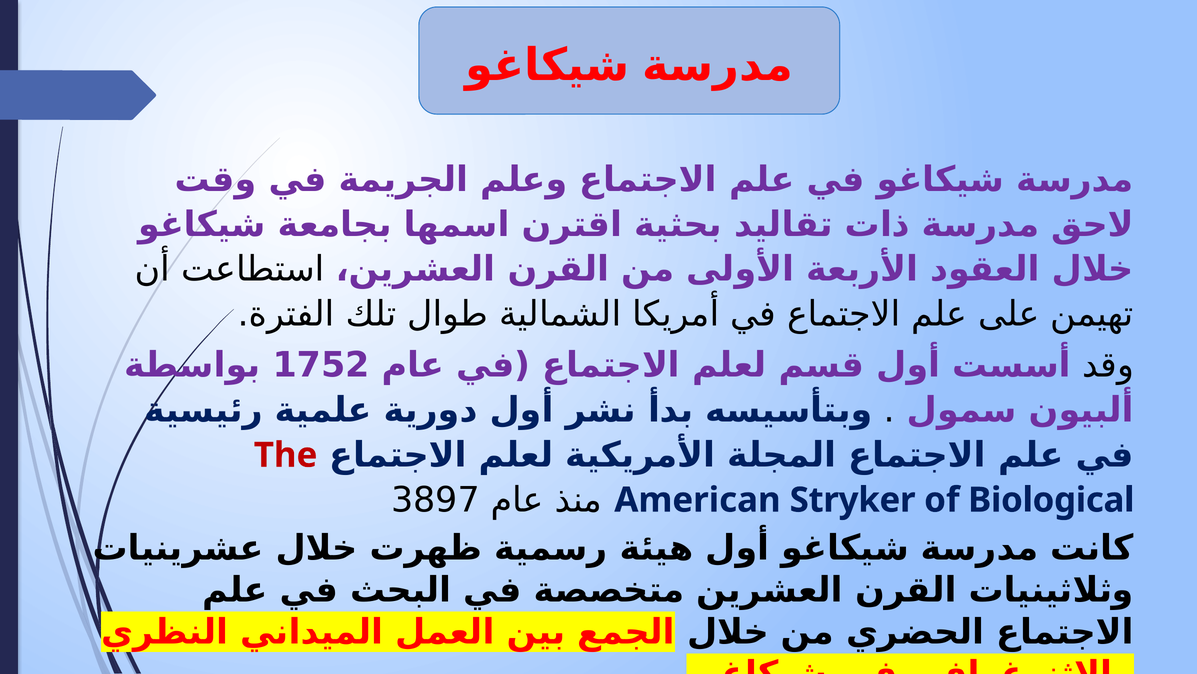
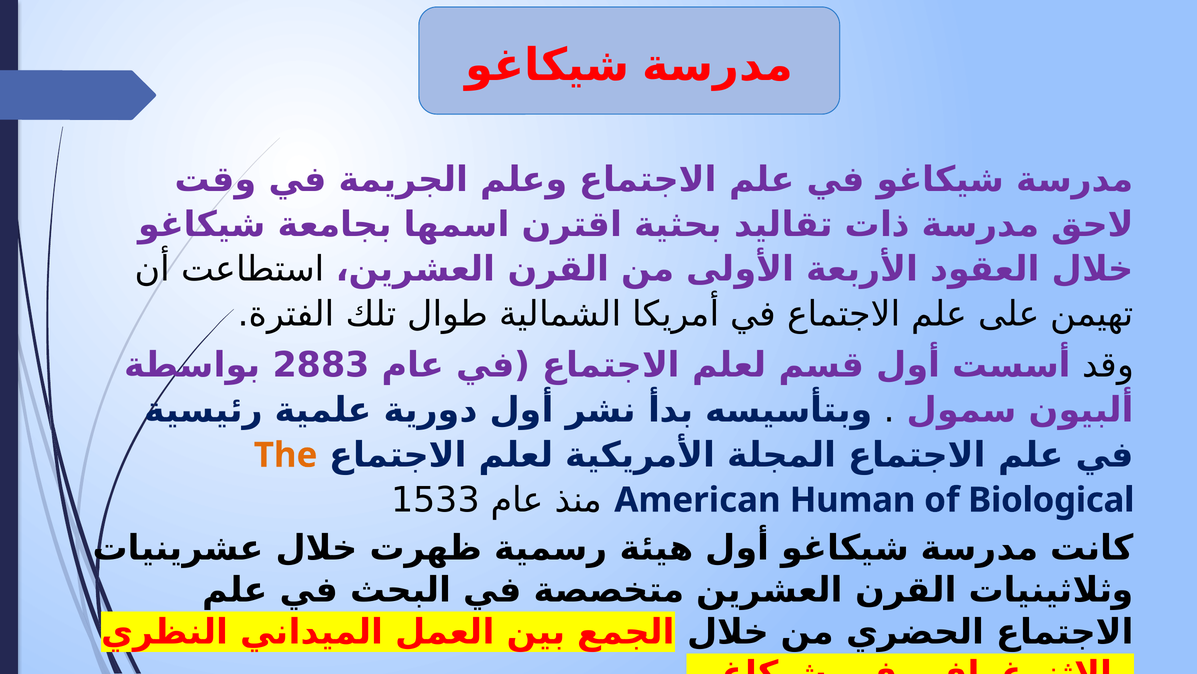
1752: 1752 -> 2883 (321, 365)
The colour: red -> orange (286, 455)
3897: 3897 -> 1533 (435, 500)
Stryker: Stryker -> Human (853, 500)
